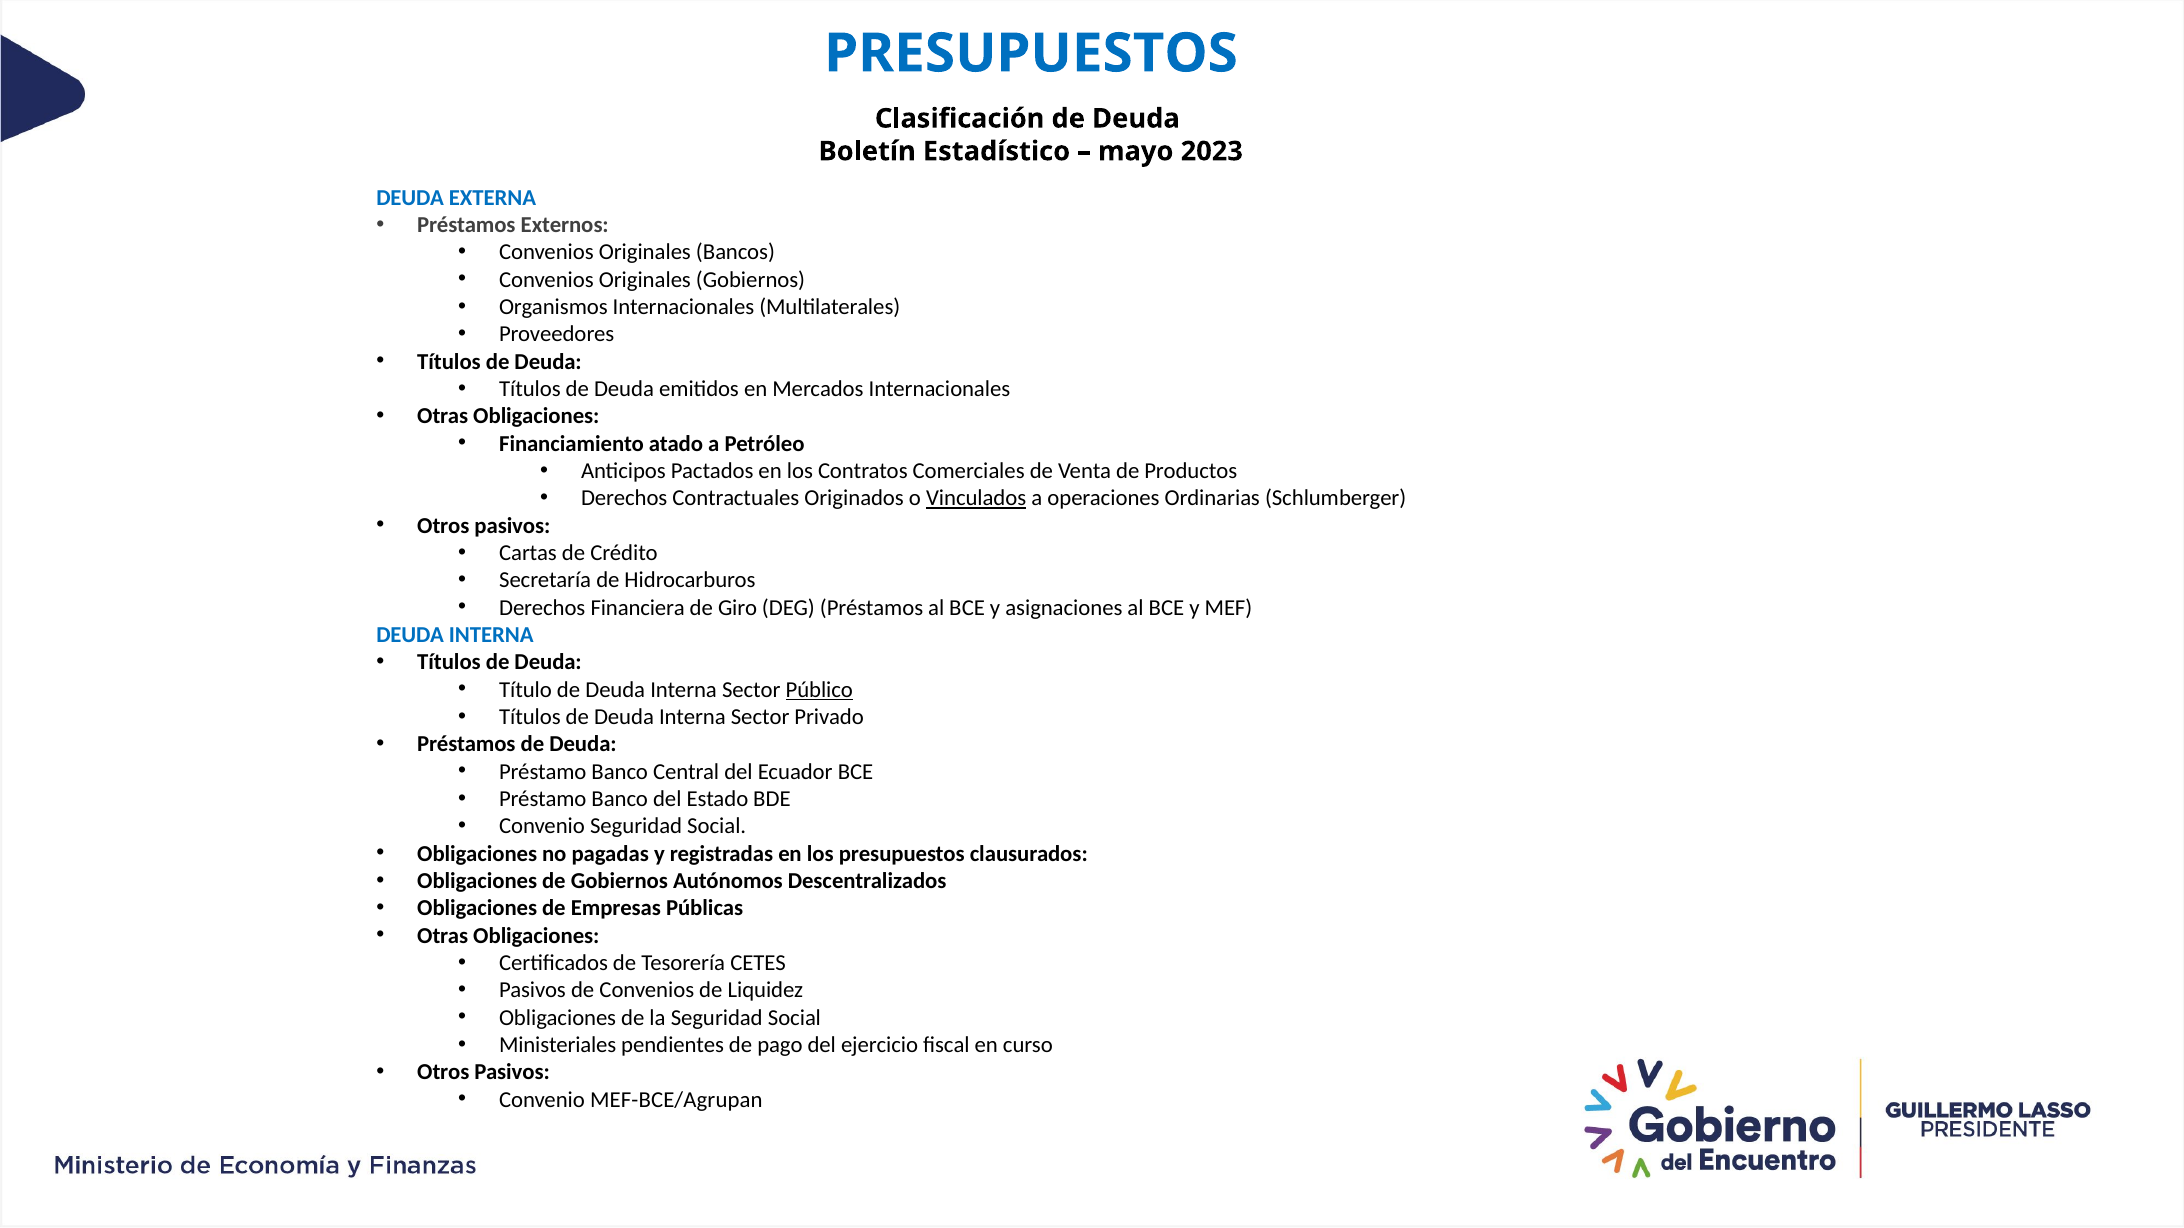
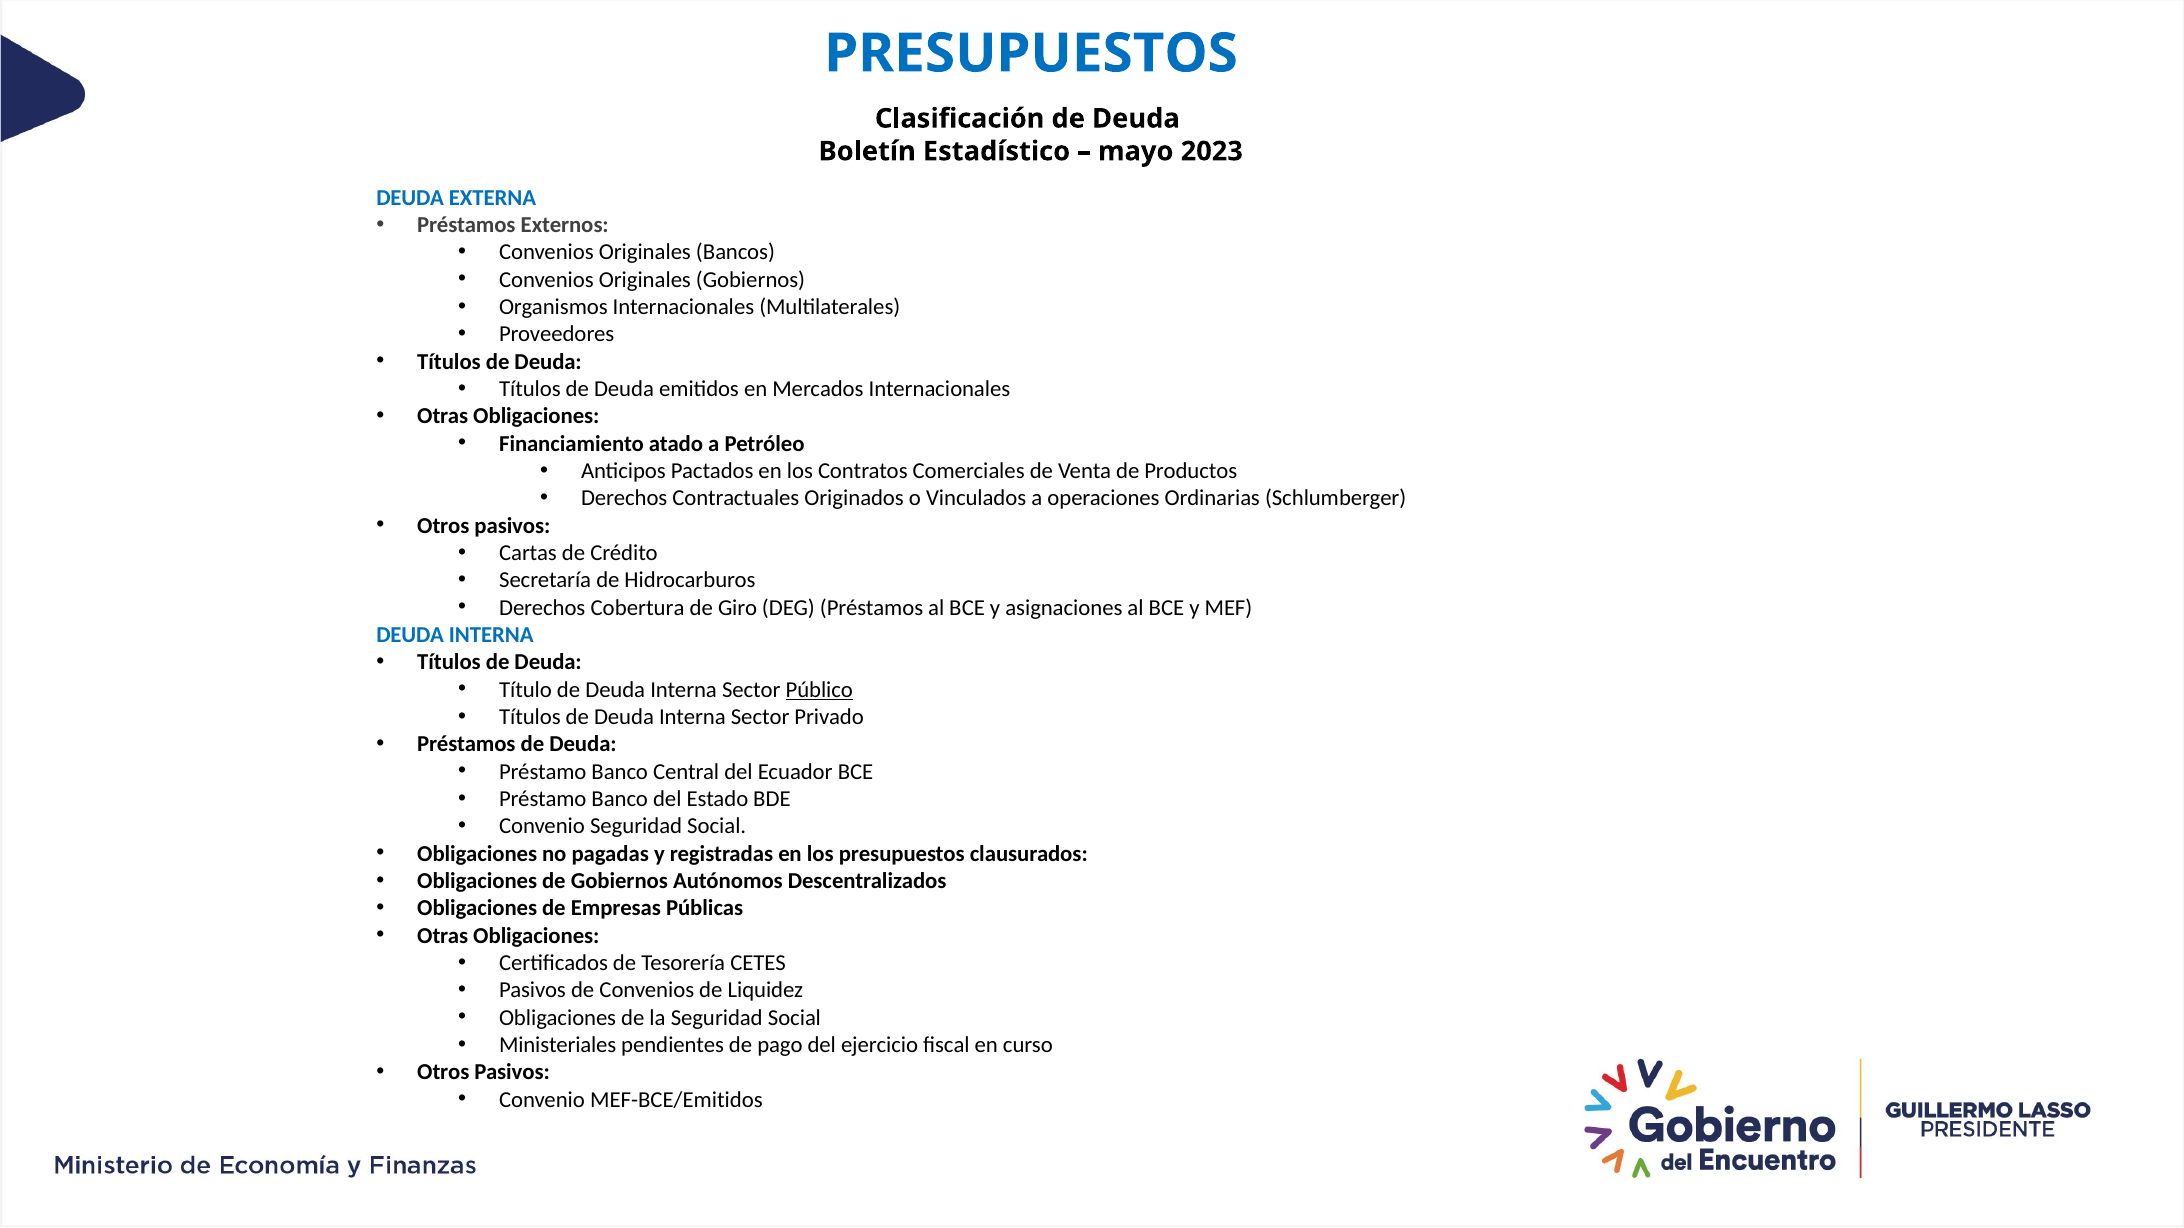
Vinculados underline: present -> none (976, 499)
Financiera: Financiera -> Cobertura (638, 608)
MEF-BCE/Agrupan: MEF-BCE/Agrupan -> MEF-BCE/Emitidos (676, 1100)
